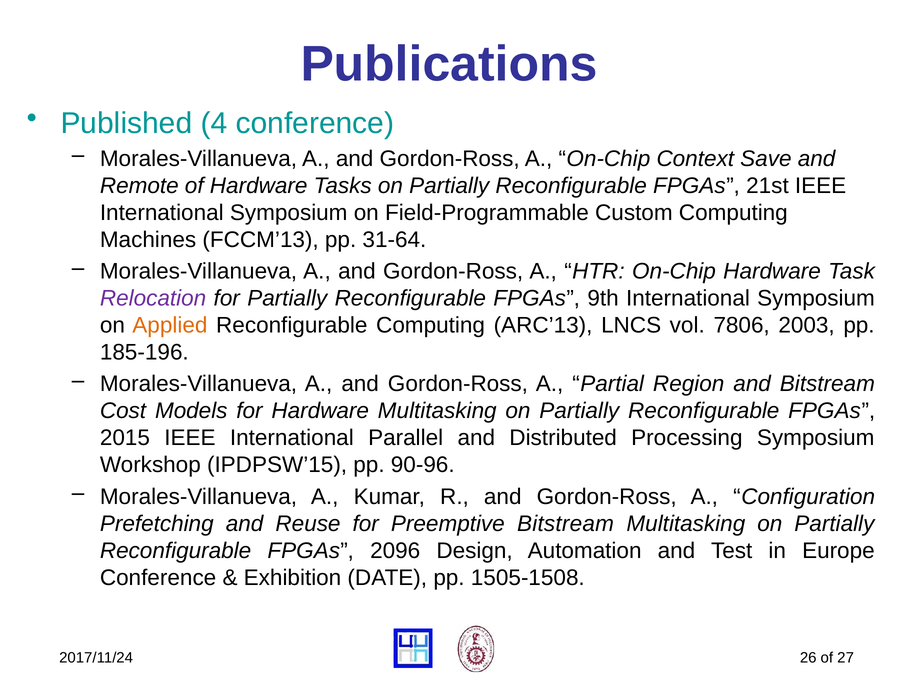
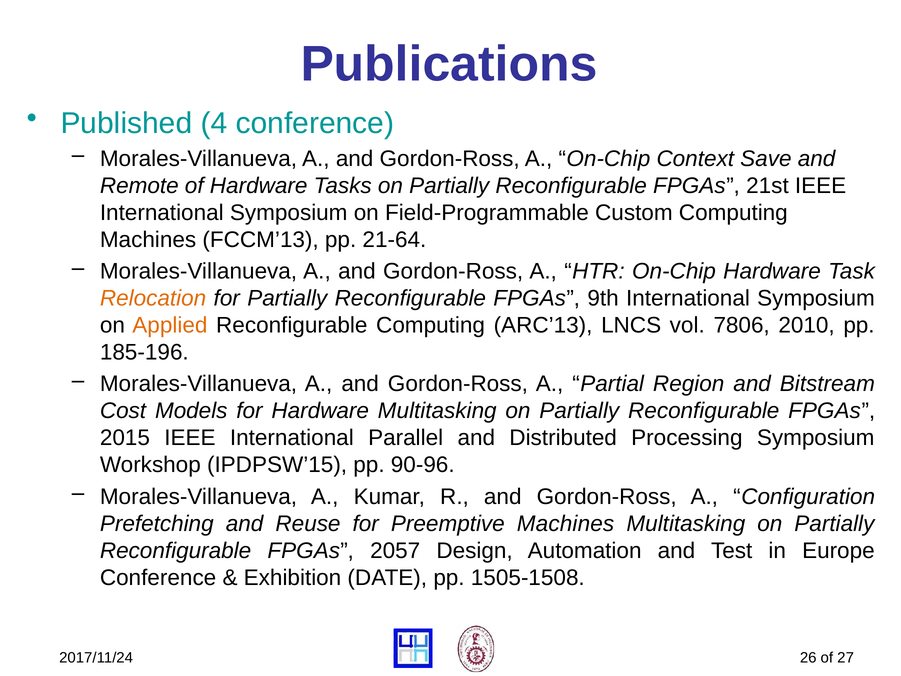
31-64: 31-64 -> 21-64 (394, 240)
Relocation colour: purple -> orange (153, 298)
2003: 2003 -> 2010 (807, 325)
Preemptive Bitstream: Bitstream -> Machines (566, 523)
2096: 2096 -> 2057 (395, 550)
